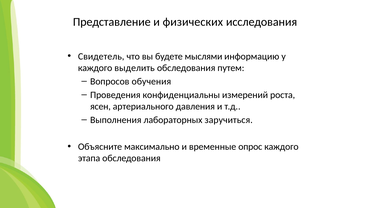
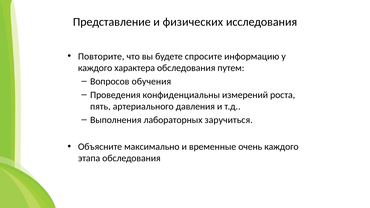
Свидетель: Свидетель -> Повторите (101, 56)
мыслями: мыслями -> спросите (203, 56)
выделить: выделить -> характера (135, 68)
ясен: ясен -> пять (100, 106)
опрос: опрос -> очень (250, 147)
